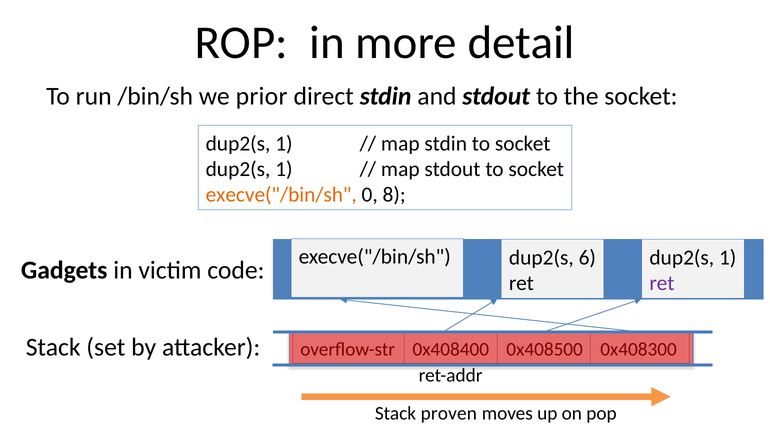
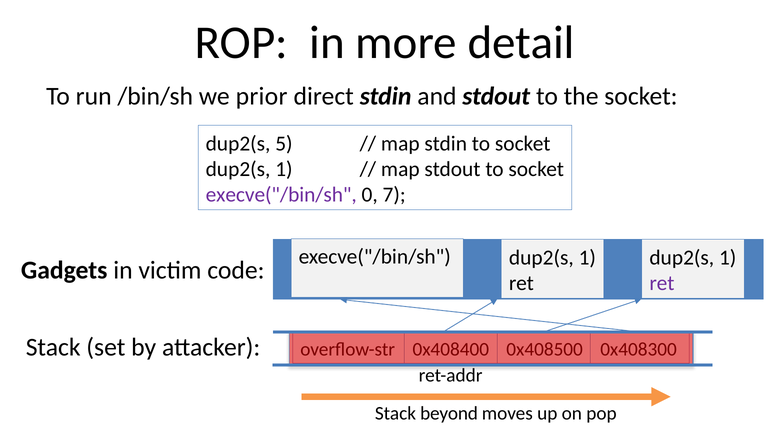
1: 1 -> 5 (284, 144)
execve("/bin/sh colour: orange -> purple (281, 195)
8: 8 -> 7 (394, 195)
6: 6 -> 1 (587, 258)
proven: proven -> beyond (449, 413)
